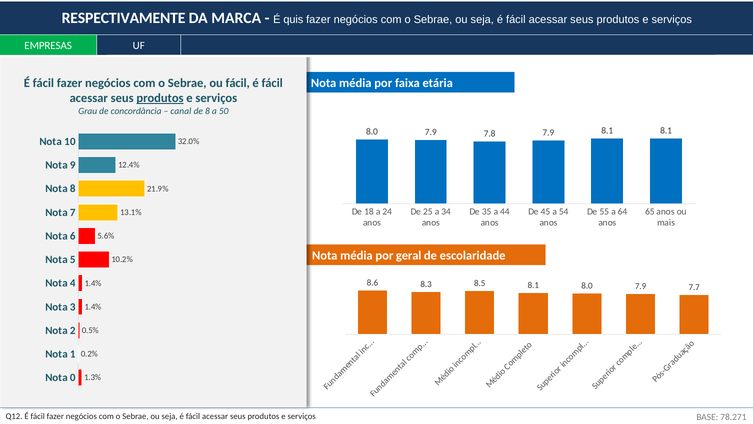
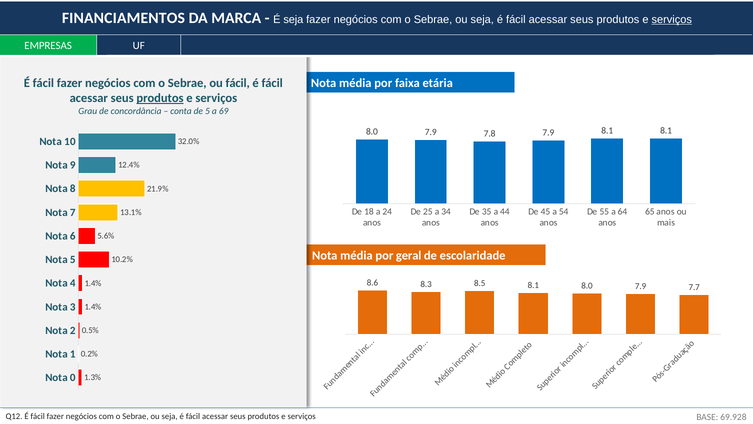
RESPECTIVAMENTE: RESPECTIVAMENTE -> FINANCIAMENTOS (123, 18)
É quis: quis -> seja (293, 20)
serviços underline: none -> present (672, 20)
canal: canal -> conta (181, 111)
de 8: 8 -> 5 (208, 111)
50: 50 -> 69 (224, 111)
78.271: 78.271 -> 69.928 (733, 417)
